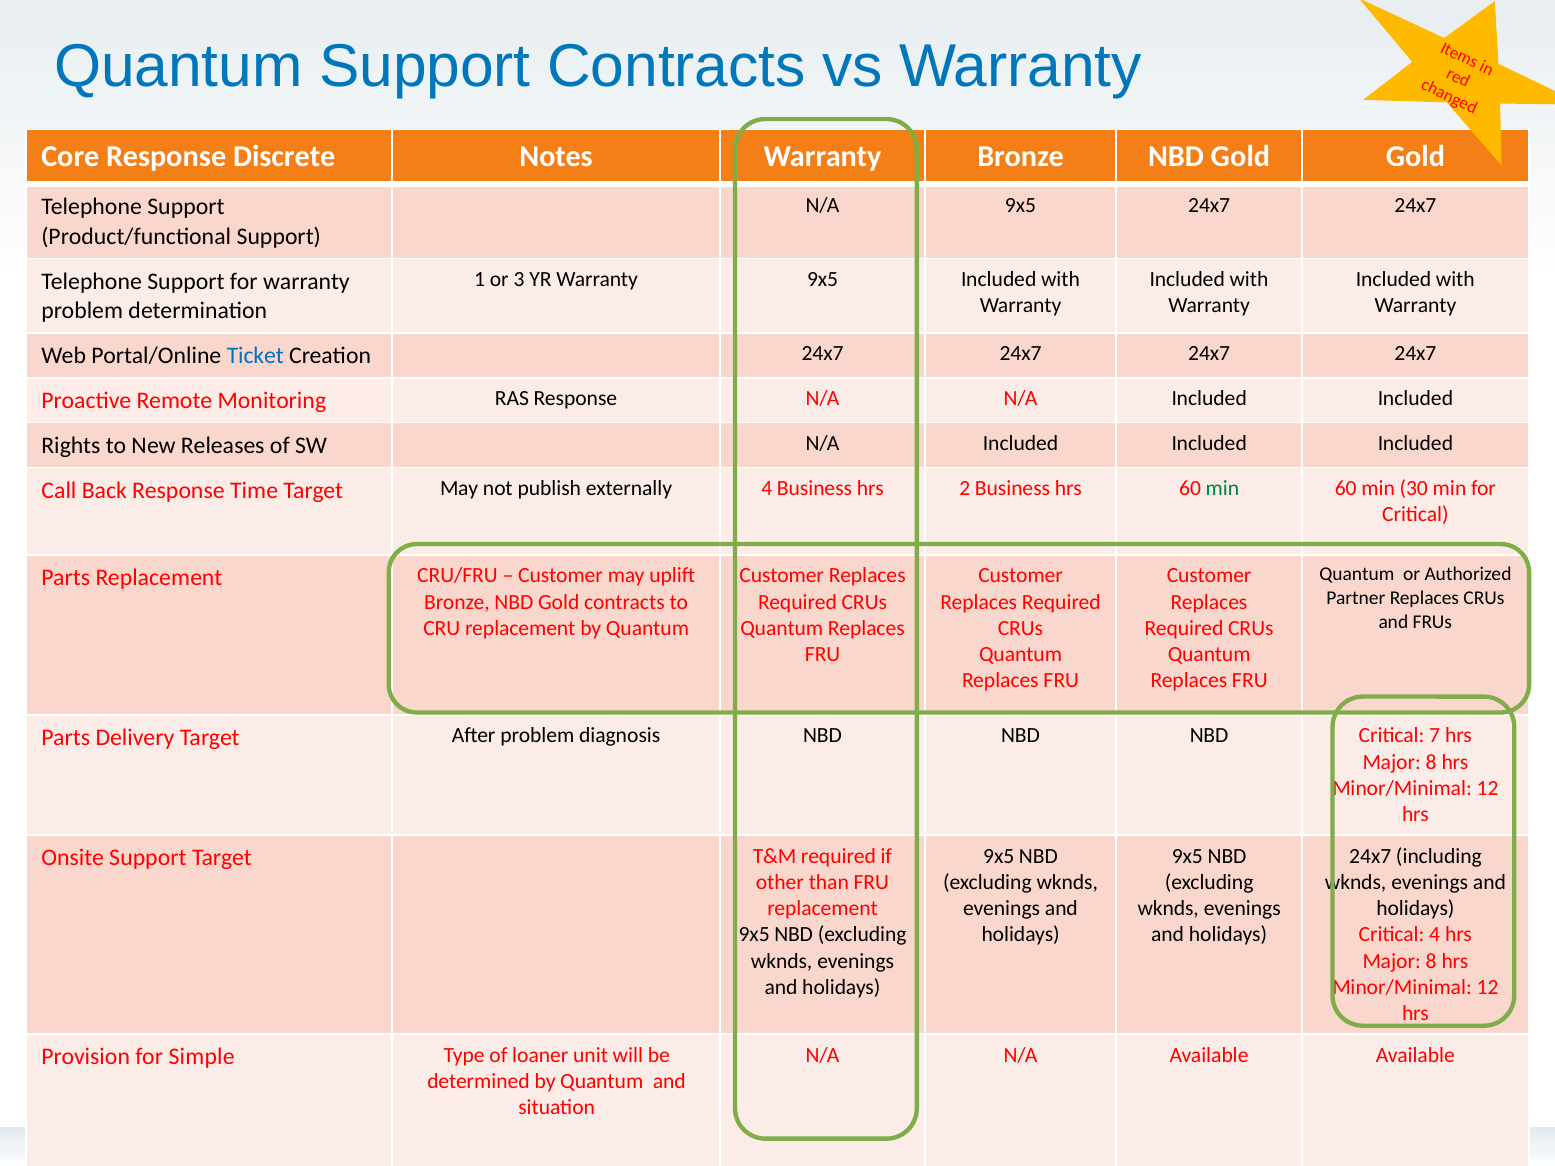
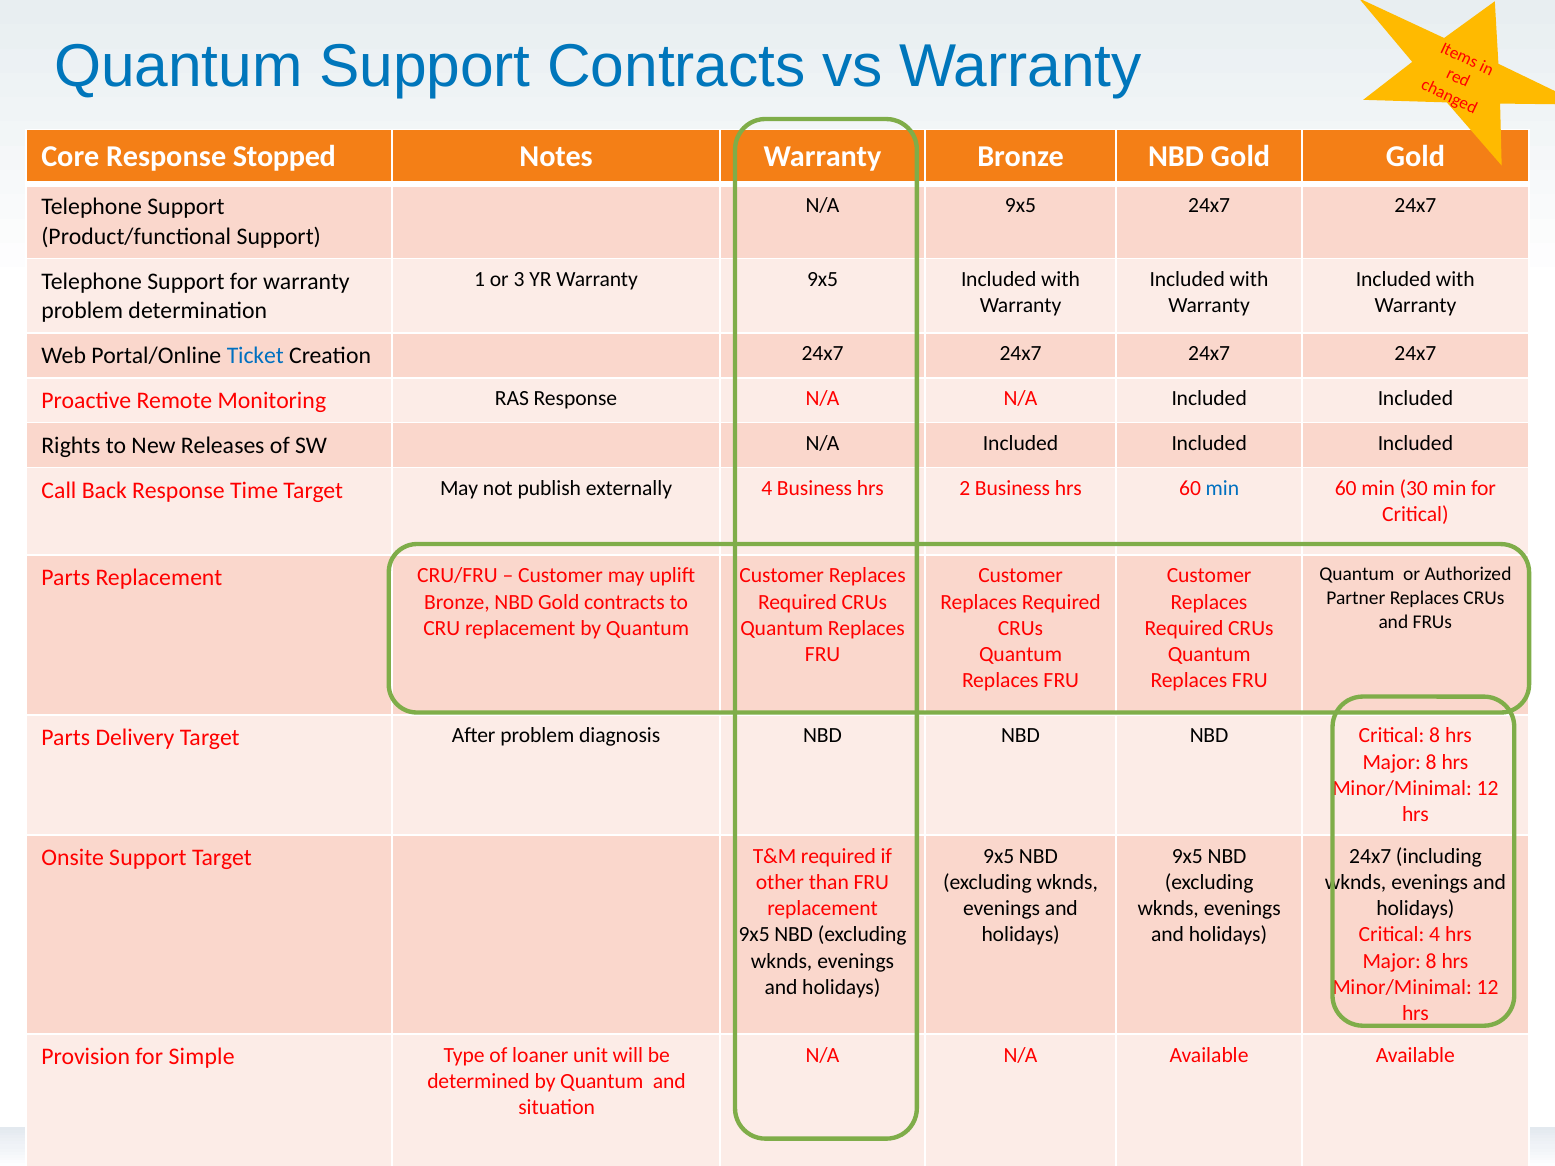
Discrete: Discrete -> Stopped (284, 156)
min colour: green -> blue (1222, 489)
Critical 7: 7 -> 8 (1435, 736)
